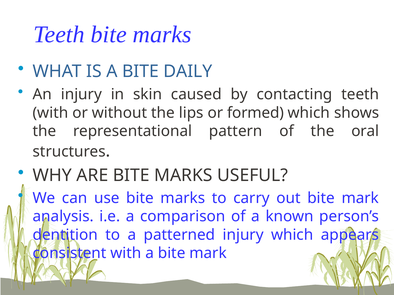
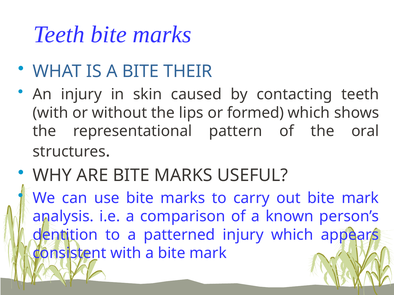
DAILY: DAILY -> THEIR (188, 71)
